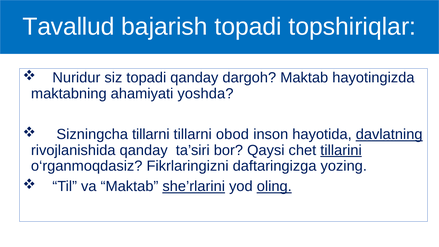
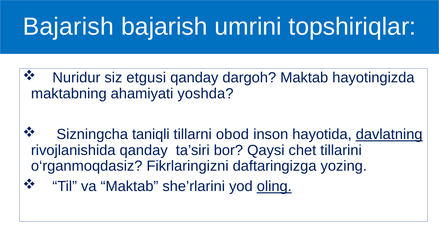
Tavallud: Tavallud -> Bajarish (68, 27)
bajarish topadi: topadi -> umrini (248, 27)
siz topadi: topadi -> etgusi (146, 78)
Sizningcha tillarni: tillarni -> taniqli (151, 134)
tillarini underline: present -> none (341, 150)
she’rlarini underline: present -> none (194, 186)
